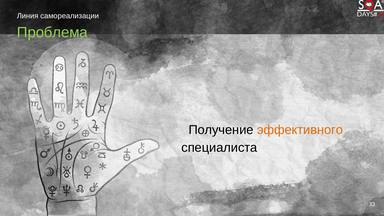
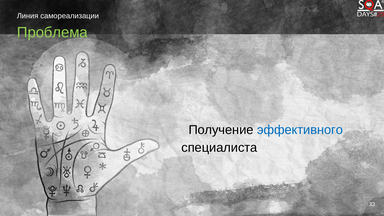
эффективного colour: orange -> blue (300, 130)
